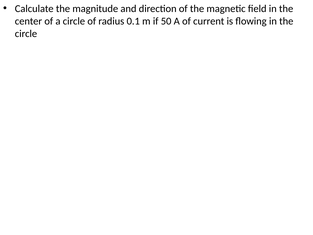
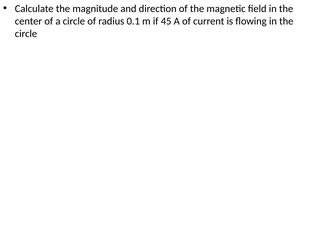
50: 50 -> 45 (166, 21)
